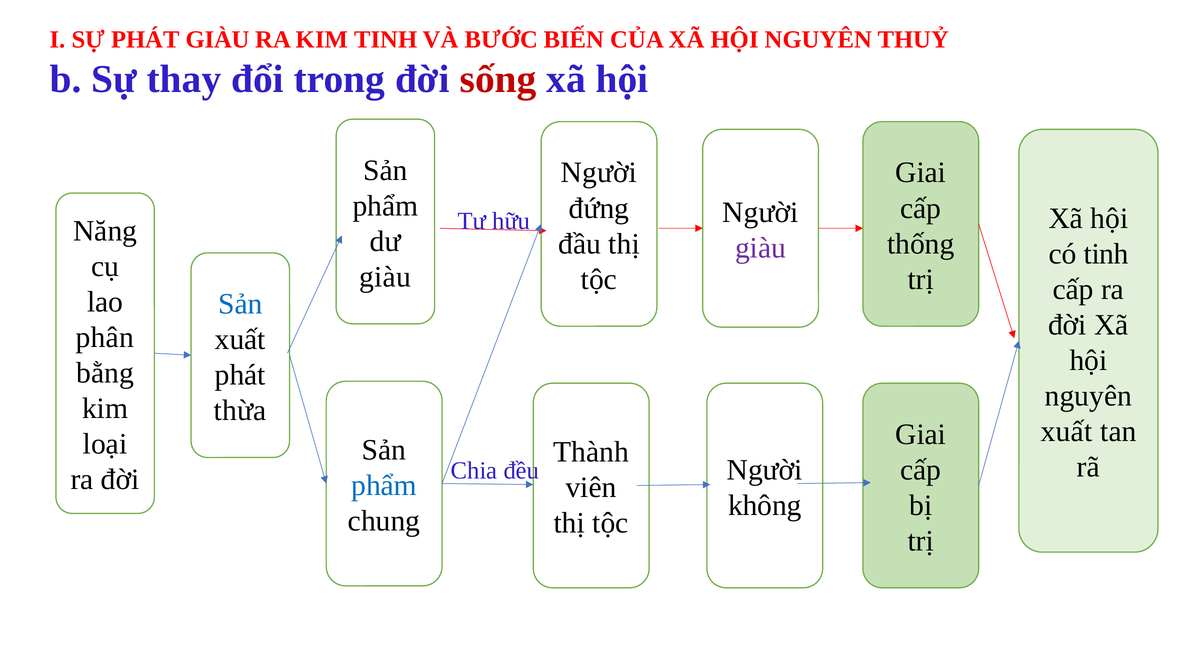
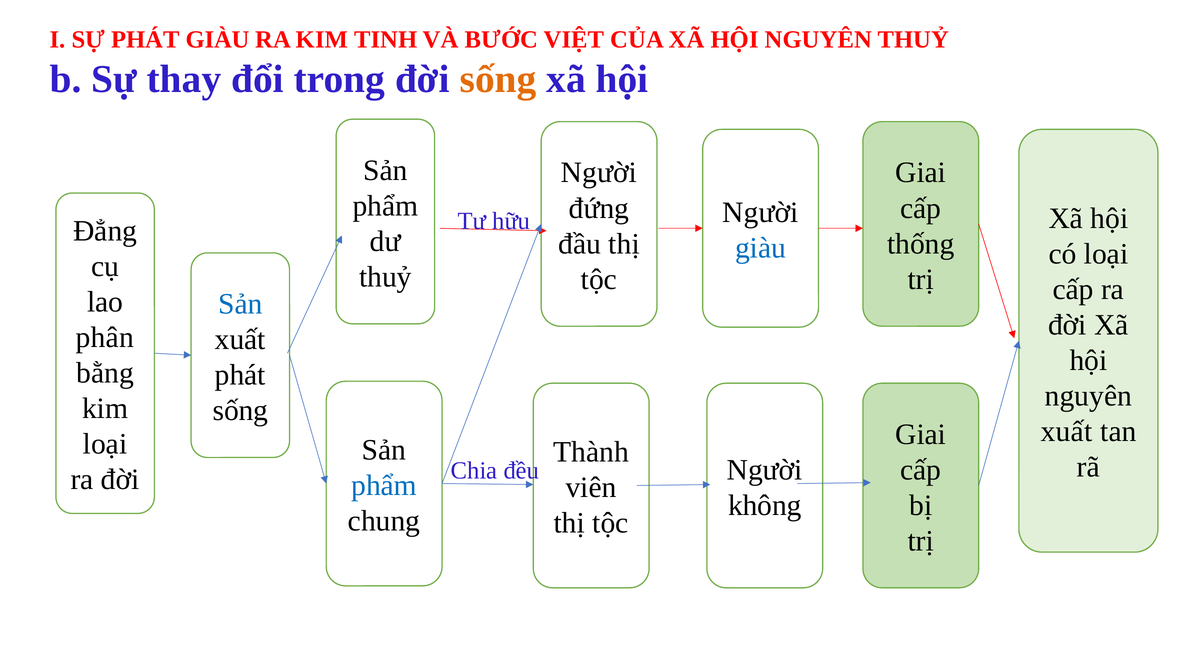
BIẾN: BIẾN -> VIỆT (574, 40)
sống colour: red -> orange (498, 79)
Năng: Năng -> Đẳng (105, 231)
giàu colour: purple -> blue (761, 248)
có tinh: tinh -> loại (1106, 254)
giàu: giàu -> thuỷ (385, 277)
thừa: thừa -> sống (240, 411)
